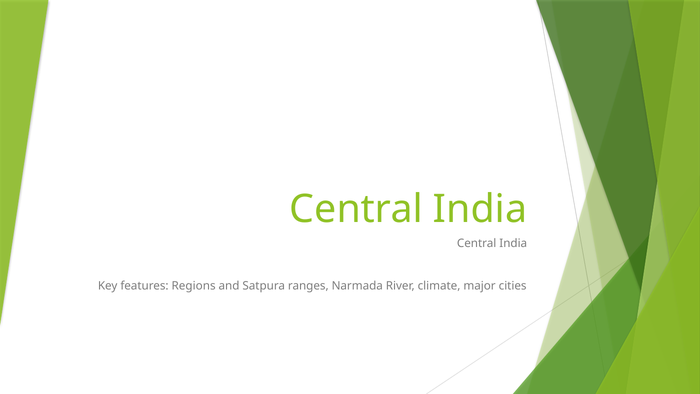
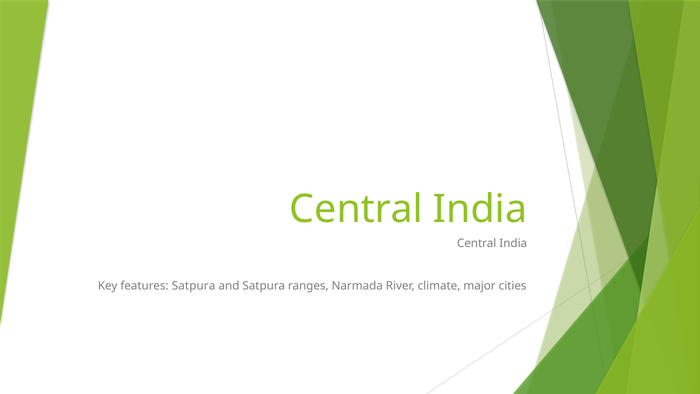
features Regions: Regions -> Satpura (194, 286)
